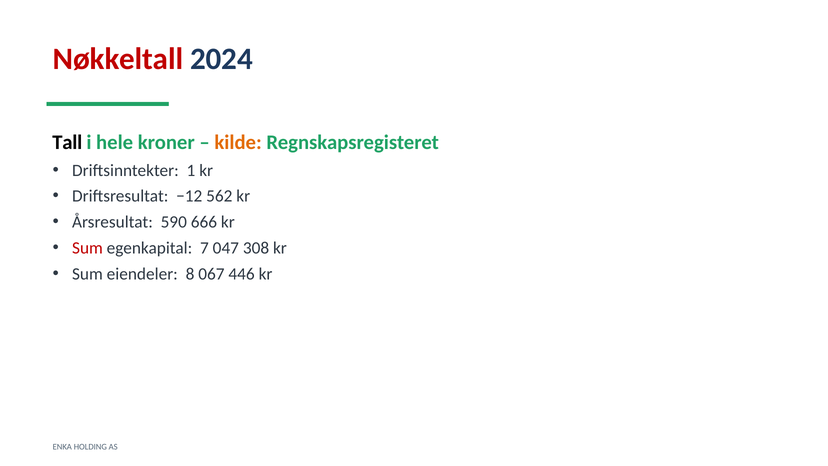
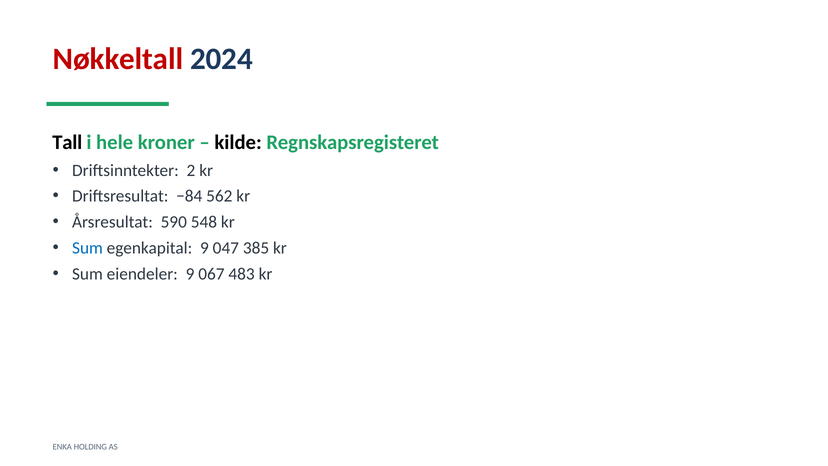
kilde colour: orange -> black (238, 143)
1: 1 -> 2 (191, 170)
−12: −12 -> −84 (189, 196)
666: 666 -> 548 (204, 222)
Sum colour: red -> blue (87, 248)
egenkapital 7: 7 -> 9 (204, 248)
308: 308 -> 385 (256, 248)
eiendeler 8: 8 -> 9 (190, 274)
446: 446 -> 483 (242, 274)
